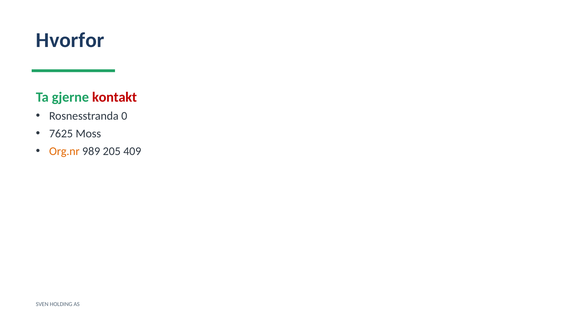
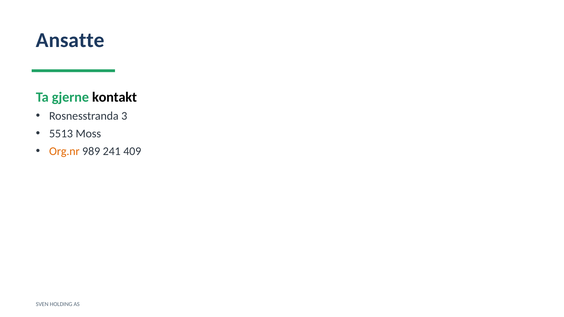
Hvorfor: Hvorfor -> Ansatte (70, 40)
kontakt colour: red -> black (115, 97)
0: 0 -> 3 (124, 116)
7625: 7625 -> 5513 (61, 134)
205: 205 -> 241 (112, 151)
